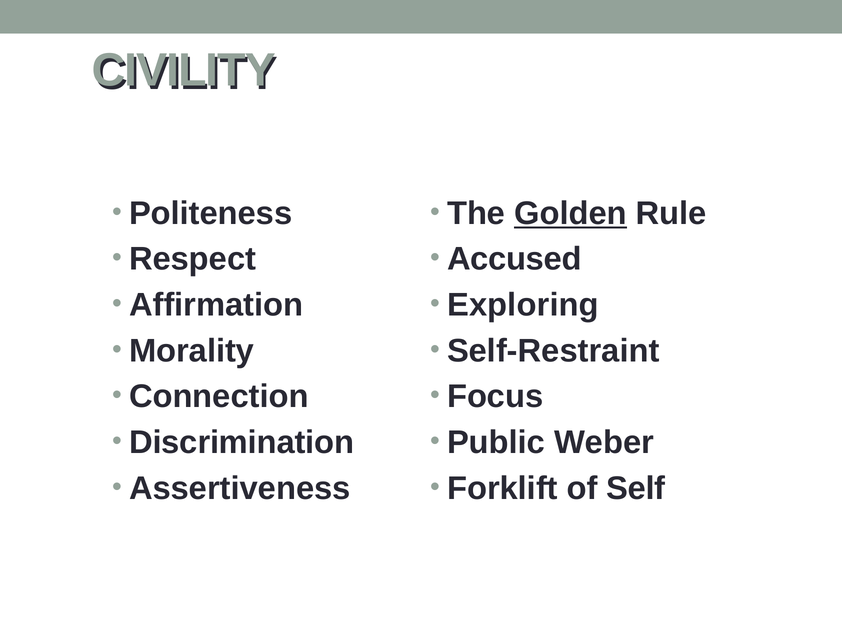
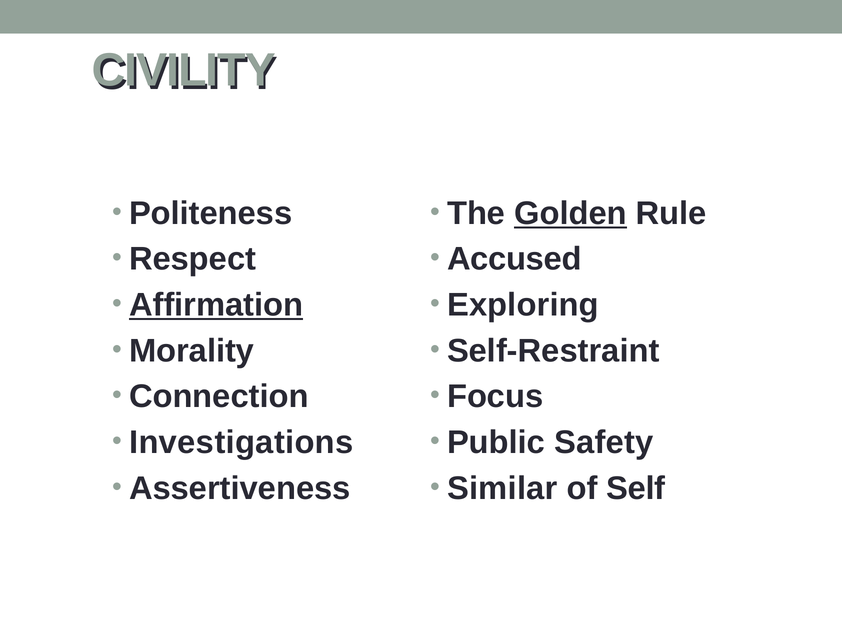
Affirmation underline: none -> present (216, 305)
Discrimination: Discrimination -> Investigations (241, 443)
Weber: Weber -> Safety (604, 443)
Forklift: Forklift -> Similar (502, 489)
